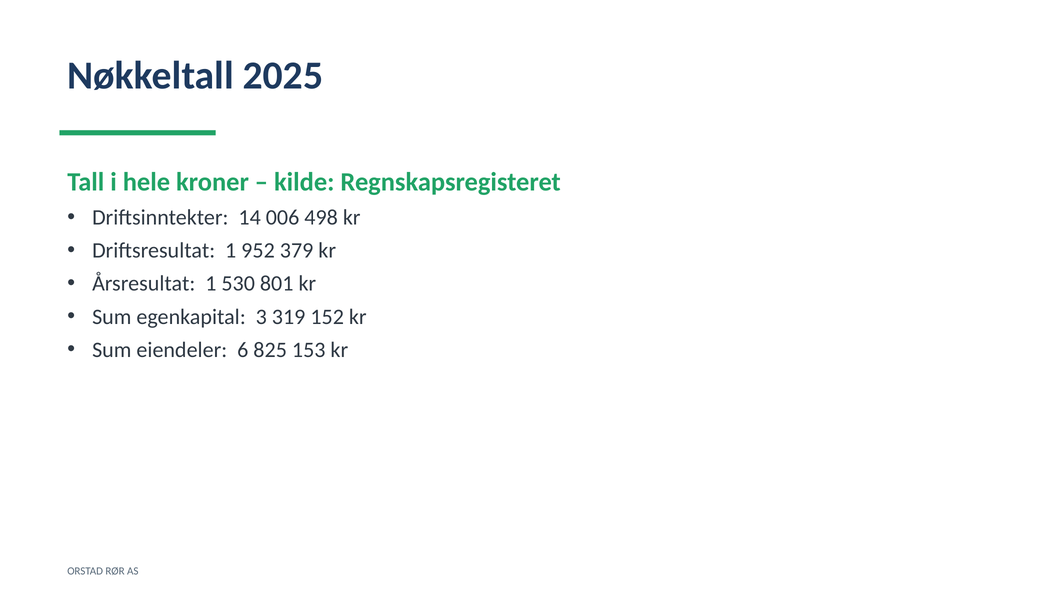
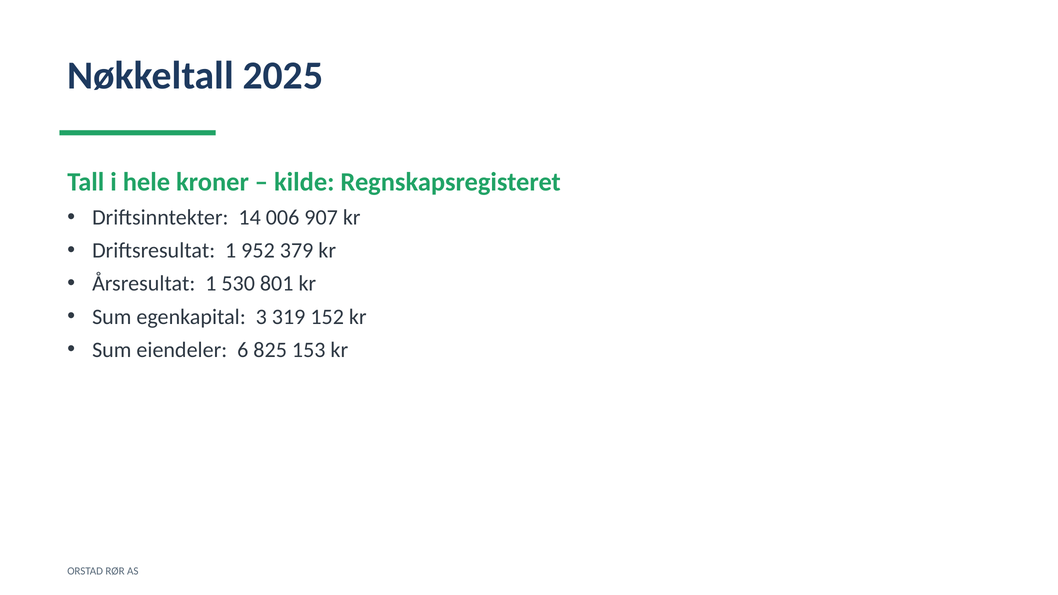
498: 498 -> 907 (321, 218)
